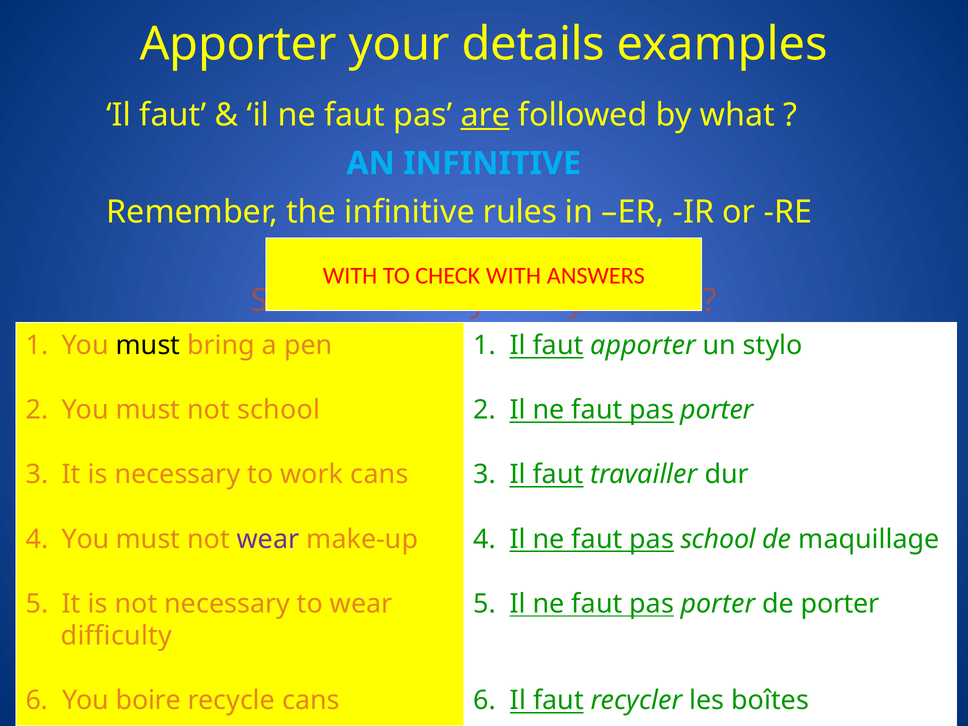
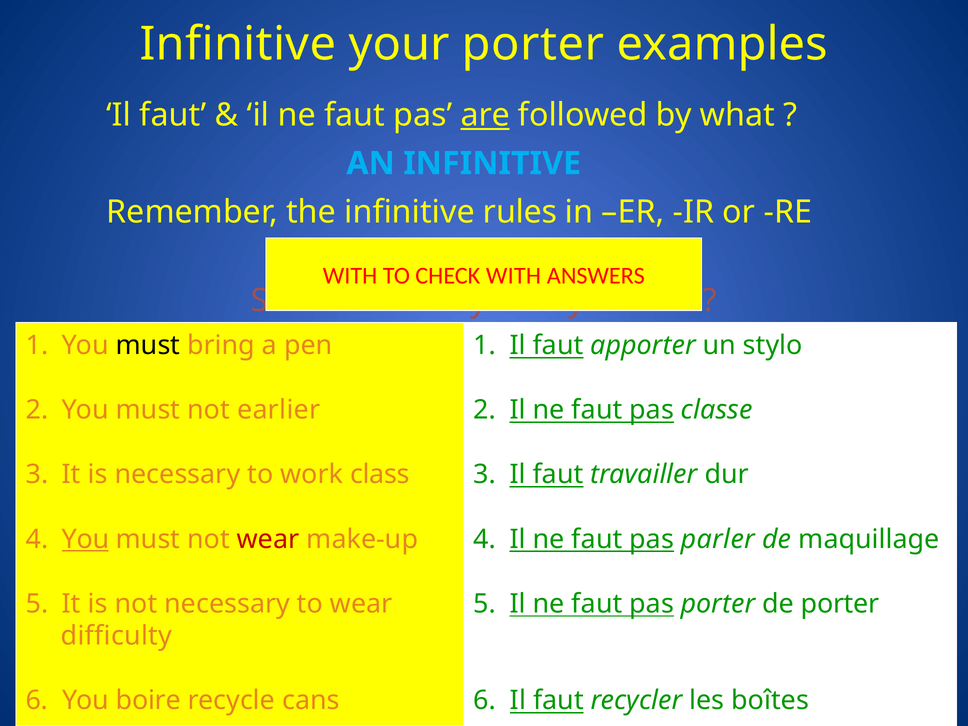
Apporter: Apporter -> Infinitive (238, 44)
your details: details -> porter (533, 44)
not school: school -> earlier (279, 410)
porter: porter -> classe (717, 410)
work cans: cans -> class (380, 475)
You underline: none -> present (85, 539)
wear colour: purple -> red (268, 539)
pas school: school -> parler (718, 539)
